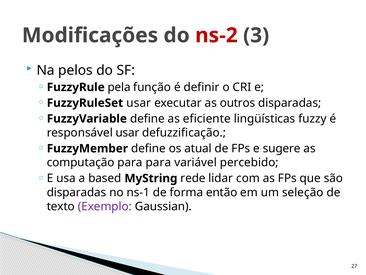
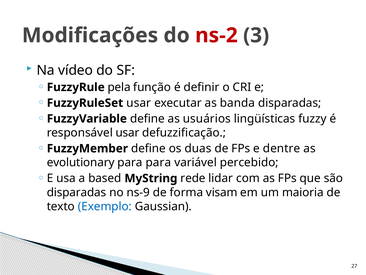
pelos: pelos -> vídeo (76, 70)
outros: outros -> banda (237, 103)
eficiente: eficiente -> usuários (207, 118)
atual: atual -> duas (198, 148)
sugere: sugere -> dentre (282, 148)
computação: computação -> evolutionary (81, 162)
ns-1: ns-1 -> ns-9 (138, 192)
então: então -> visam (222, 192)
seleção: seleção -> maioria (303, 192)
Exemplo colour: purple -> blue (105, 206)
